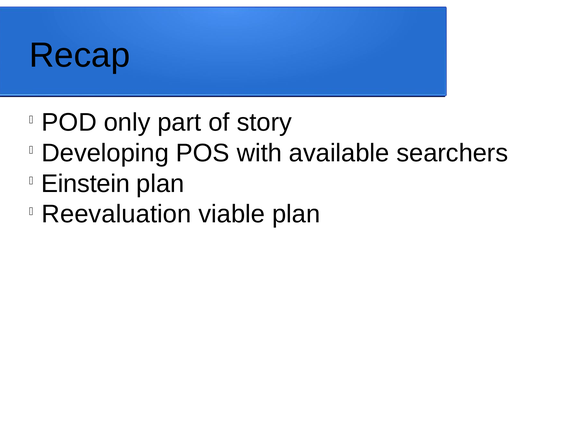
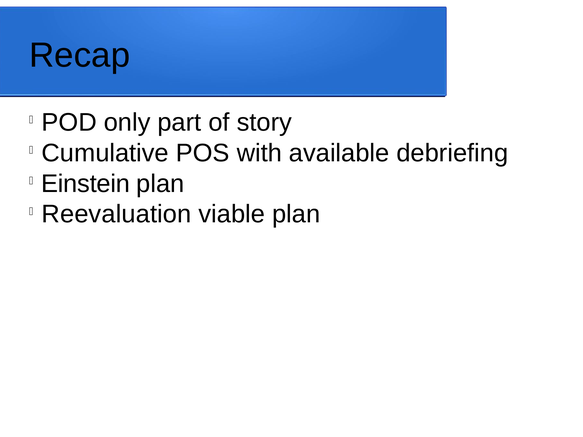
Developing: Developing -> Cumulative (105, 153)
searchers: searchers -> debriefing (452, 153)
